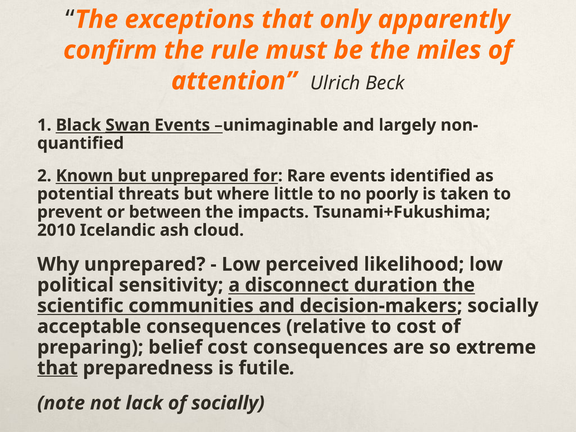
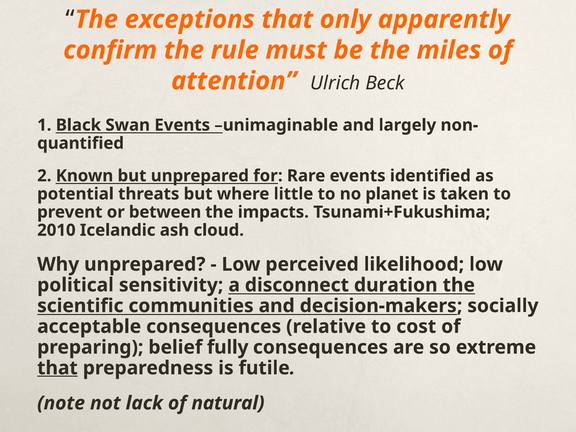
Swan underline: present -> none (128, 125)
poorly: poorly -> planet (392, 194)
belief cost: cost -> fully (228, 347)
of socially: socially -> natural (228, 403)
